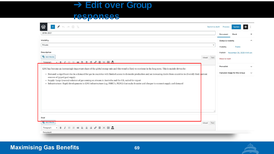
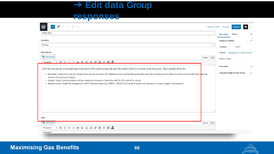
over: over -> data (114, 5)
